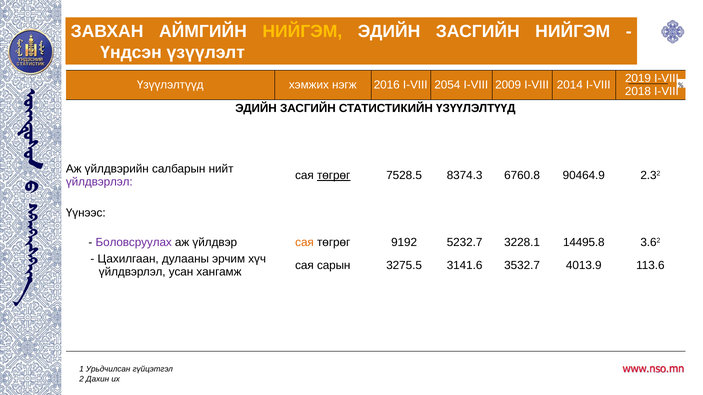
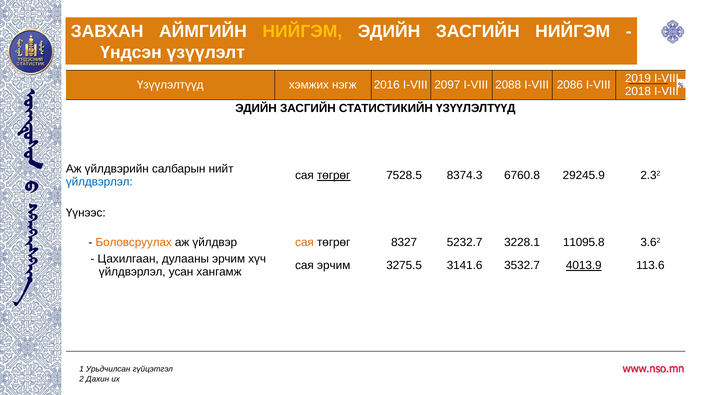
2054: 2054 -> 2097 (447, 85)
2009: 2009 -> 2088 (508, 85)
2014: 2014 -> 2086 (570, 85)
90464.9: 90464.9 -> 29245.9 (584, 176)
үйлдвэрлэл colour: purple -> blue (99, 182)
Боловсруулах colour: purple -> orange (134, 243)
9192: 9192 -> 8327 (404, 243)
14495.8: 14495.8 -> 11095.8 (584, 243)
сая сарын: сарын -> эрчим (334, 266)
4013.9 underline: none -> present (584, 266)
